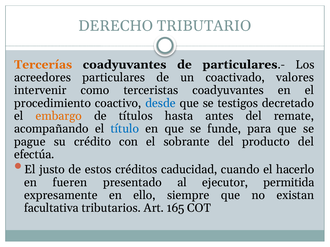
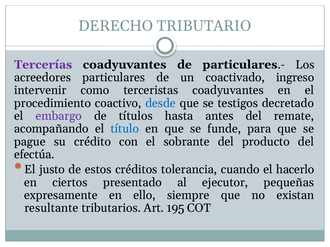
Tercerías colour: orange -> purple (43, 65)
valores: valores -> ingreso (295, 78)
embargo colour: orange -> purple (59, 116)
caducidad: caducidad -> tolerancia (189, 170)
fueren: fueren -> ciertos (70, 183)
permitida: permitida -> pequeñas (289, 183)
facultativa: facultativa -> resultante (51, 208)
165: 165 -> 195 (176, 208)
